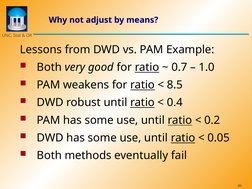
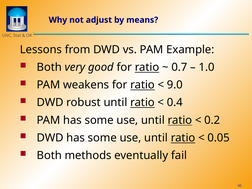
8.5: 8.5 -> 9.0 (175, 85)
